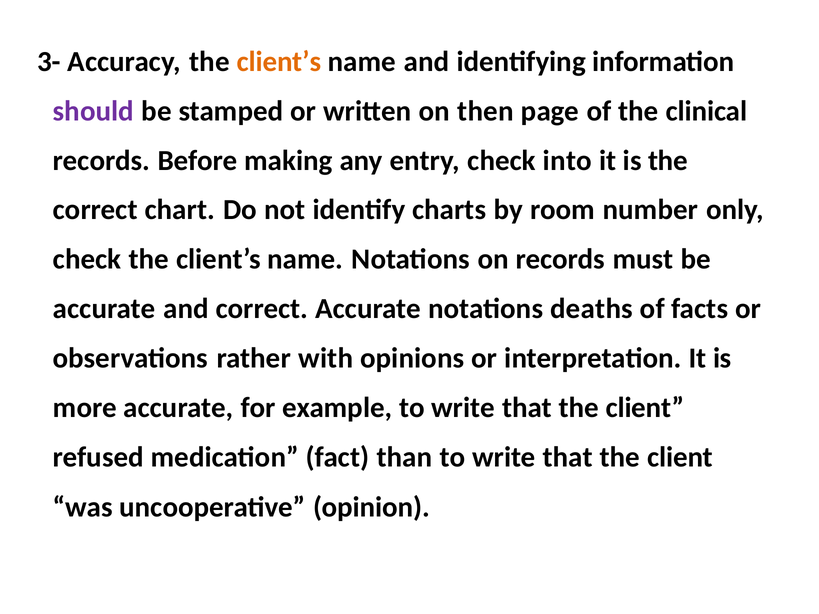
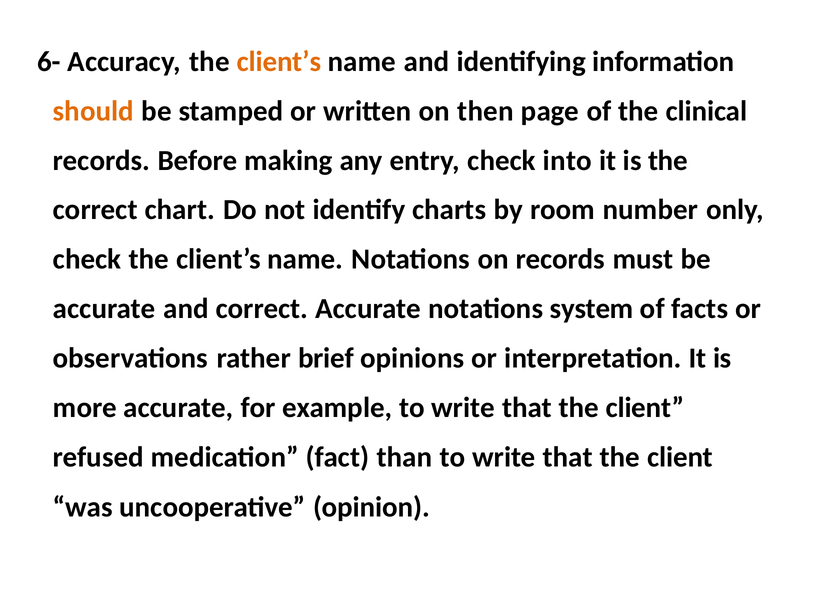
3-: 3- -> 6- (49, 62)
should colour: purple -> orange (93, 111)
deaths: deaths -> system (592, 309)
with: with -> brief (326, 358)
